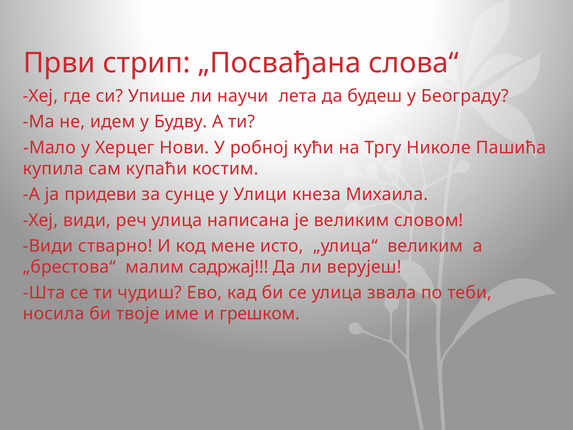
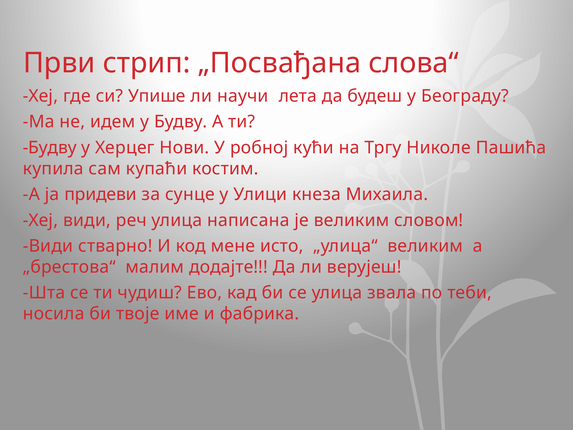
Мало: Мало -> Будву (50, 148)
садржај: садржај -> додајте (228, 267)
грешком: грешком -> фабрика (259, 314)
